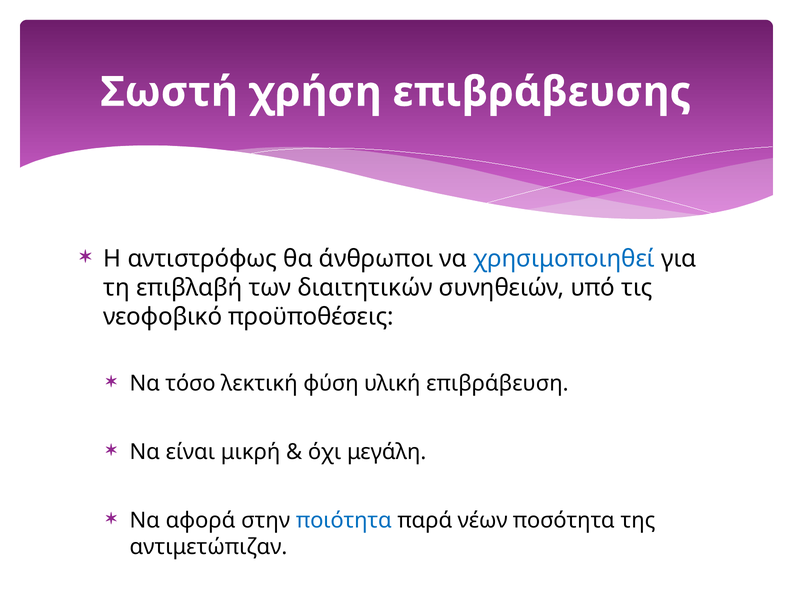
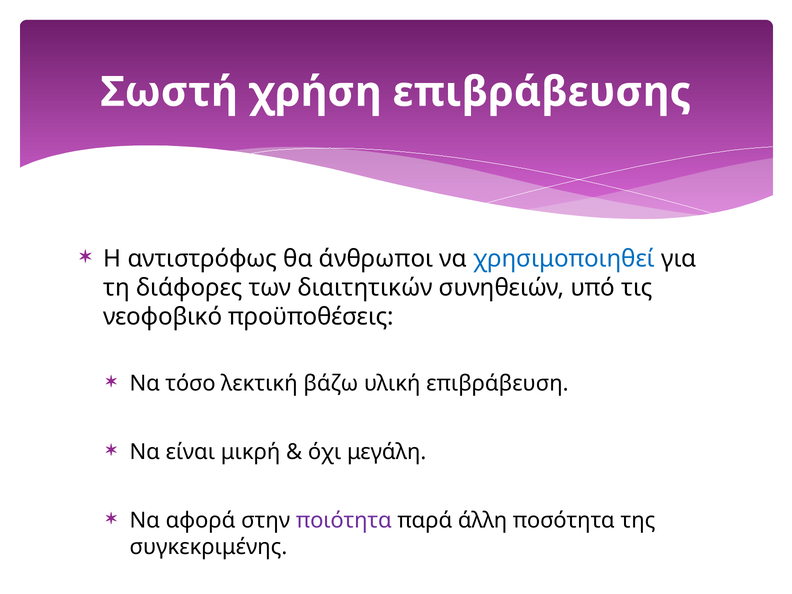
επιβλαβή: επιβλαβή -> διάφορες (189, 288)
φύση: φύση -> βάζω (331, 383)
ποιότητα colour: blue -> purple (344, 521)
νέων: νέων -> άλλη (483, 521)
αντιμετώπιζαν: αντιμετώπιζαν -> συγκεκριμένης (208, 547)
